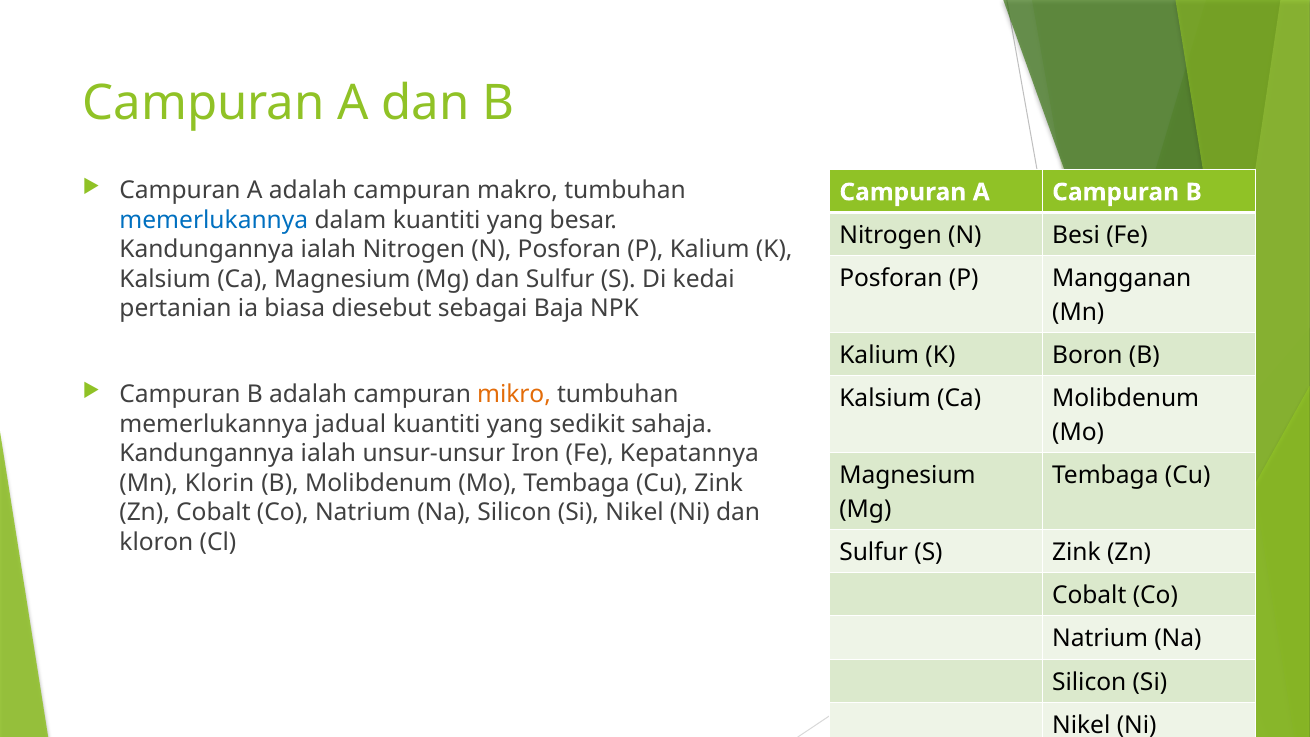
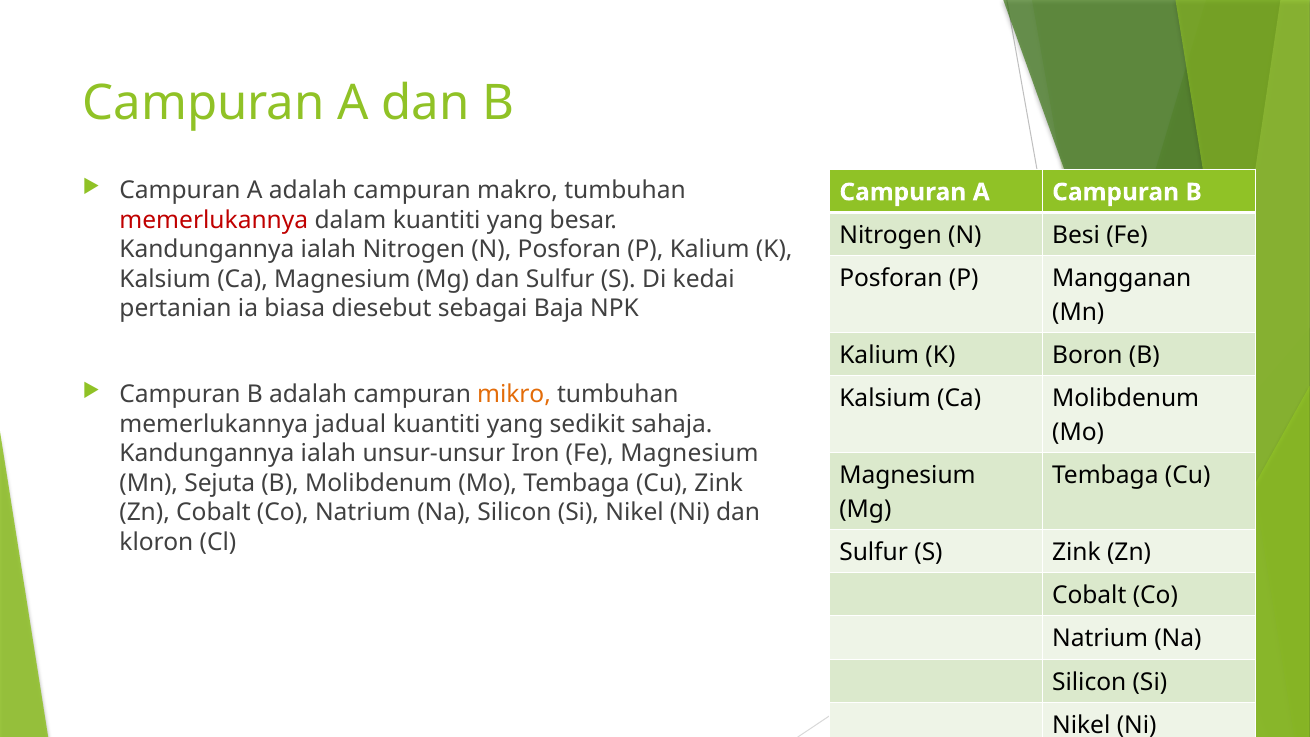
memerlukannya colour: blue -> red (214, 220)
Fe Kepatannya: Kepatannya -> Magnesium (689, 454)
Mn Klorin: Klorin -> Sejuta (220, 483)
